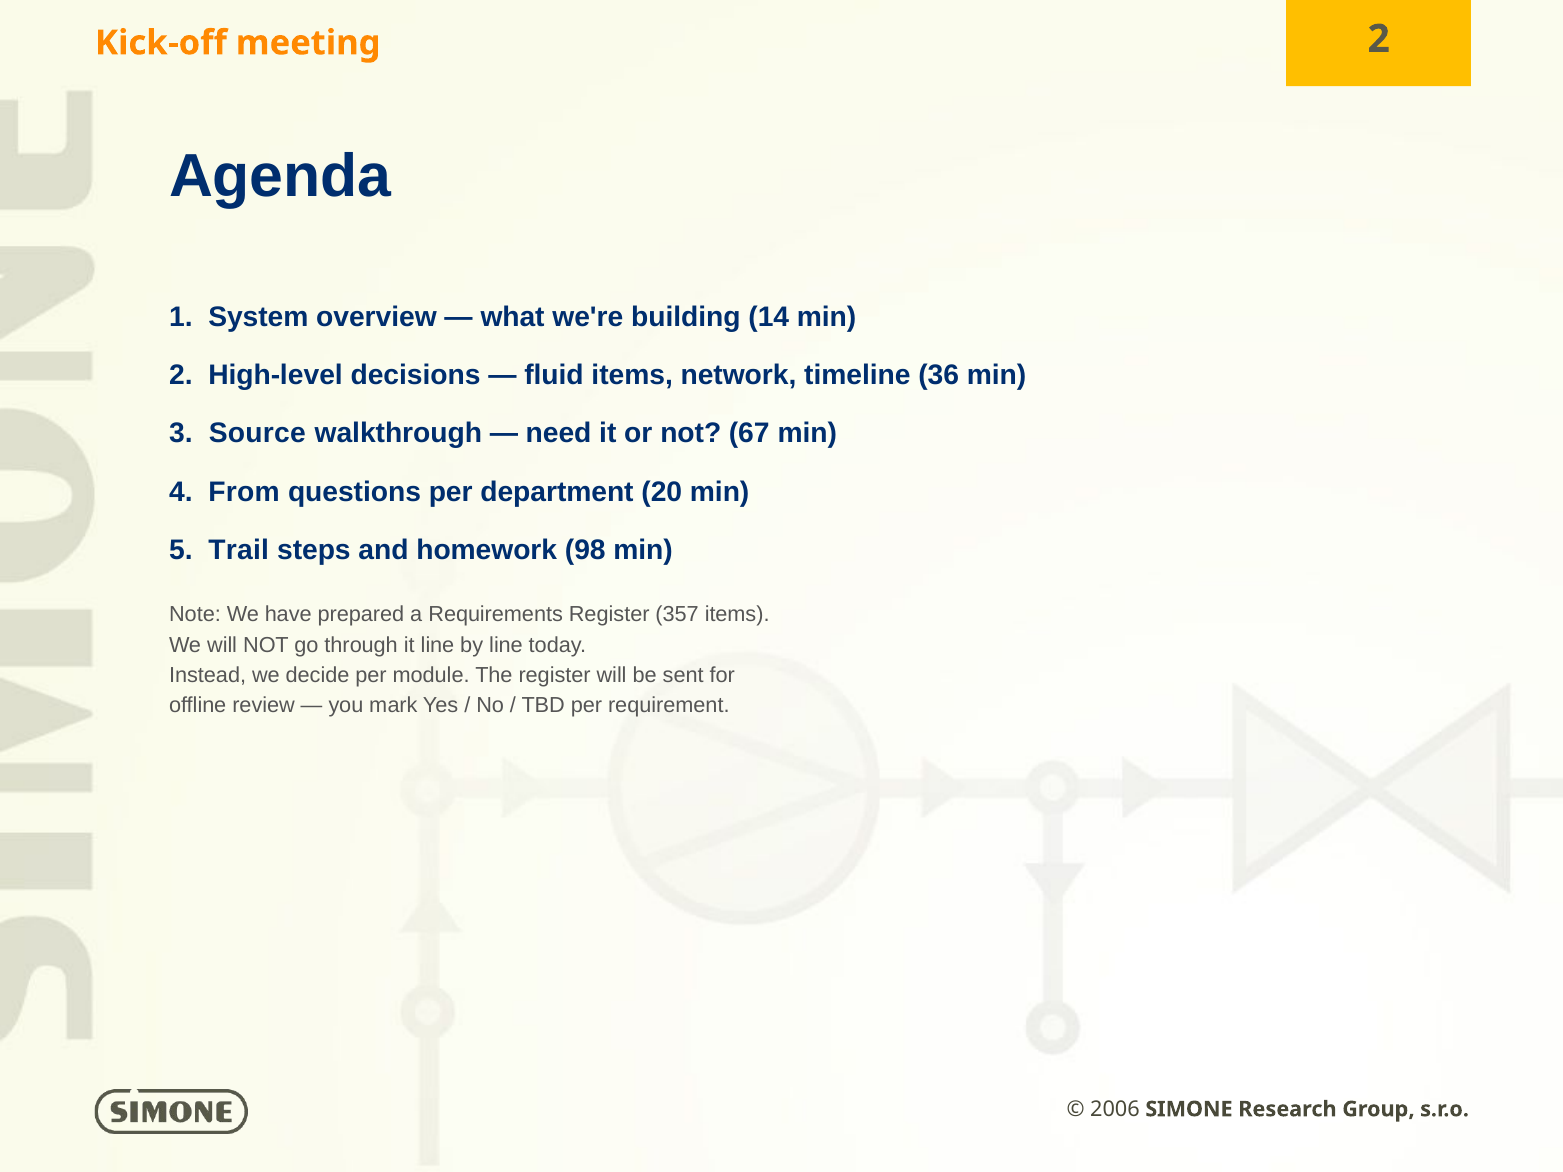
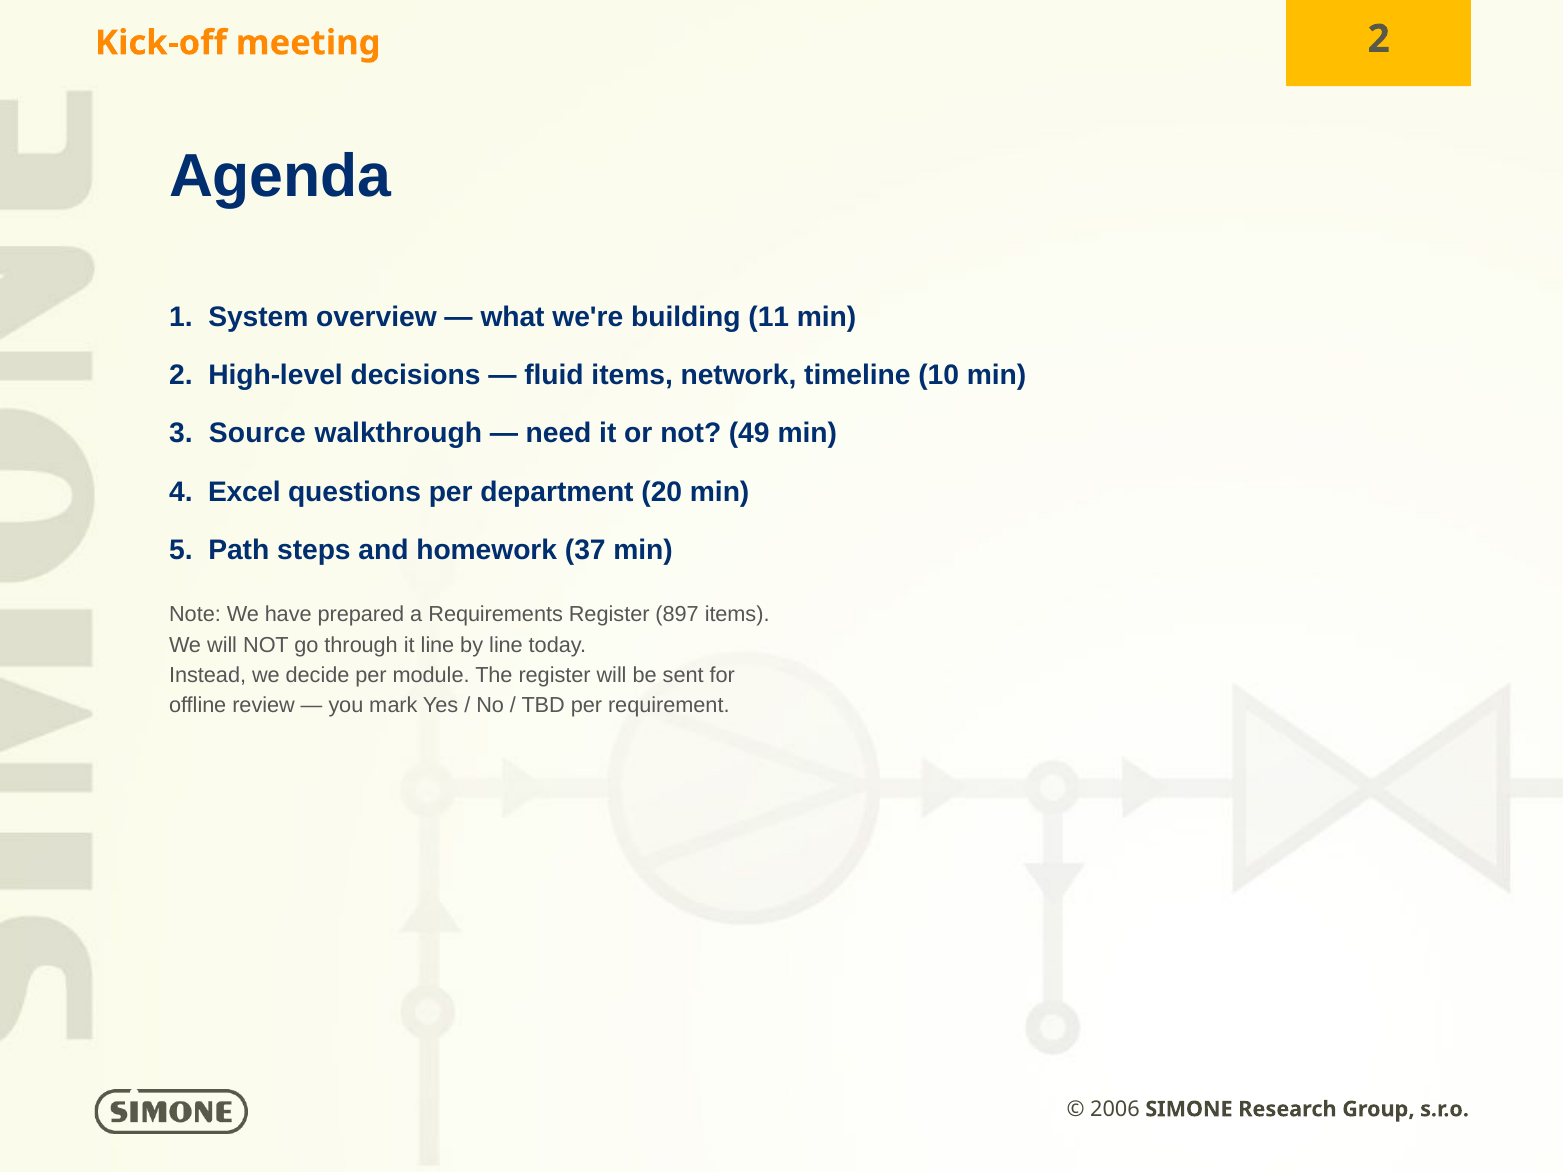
14: 14 -> 11 (769, 317)
36: 36 -> 10 (939, 375)
67: 67 -> 49 (749, 434)
From: From -> Excel (244, 492)
Trail: Trail -> Path (239, 550)
98: 98 -> 37 (585, 550)
357: 357 -> 897 (677, 615)
